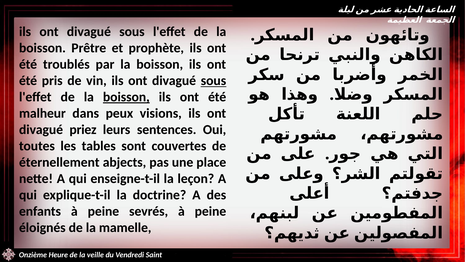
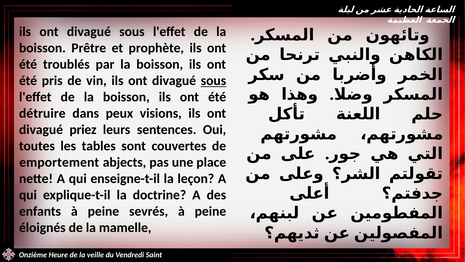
boisson underline: present -> none (126, 97)
malheur: malheur -> détruire (42, 113)
éternellement: éternellement -> emportement (59, 162)
